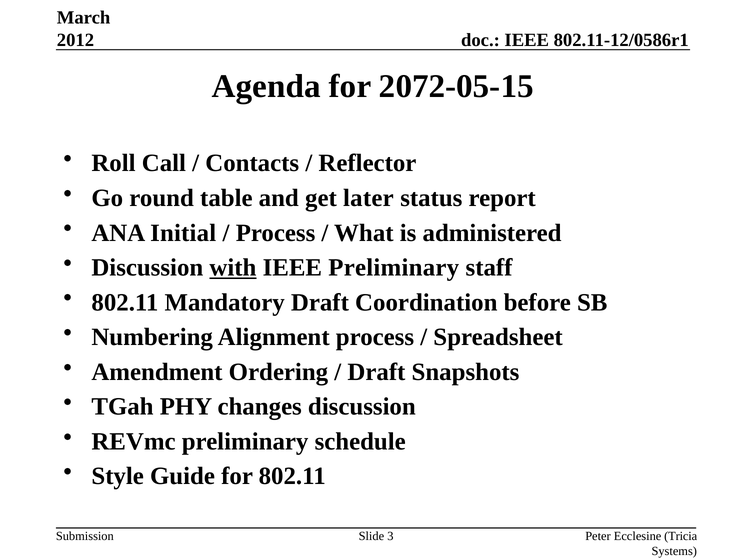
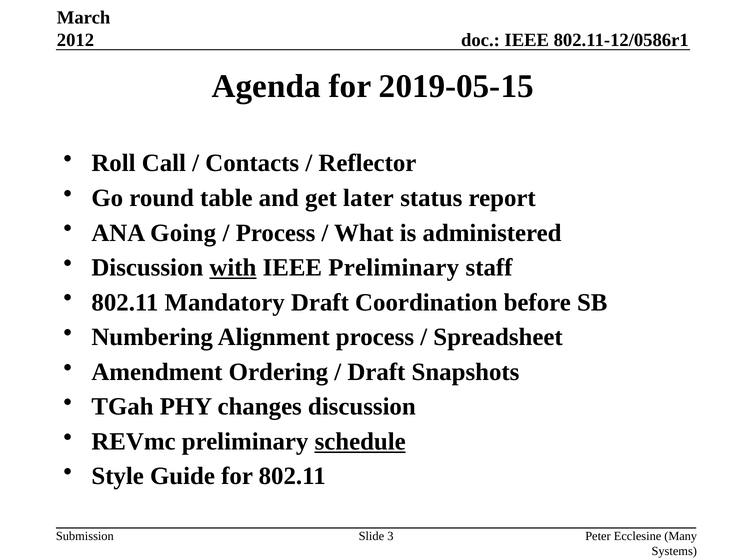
2072-05-15: 2072-05-15 -> 2019-05-15 (456, 86)
Initial: Initial -> Going (183, 233)
schedule underline: none -> present (360, 442)
Tricia: Tricia -> Many (681, 537)
